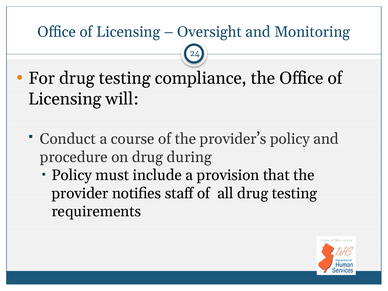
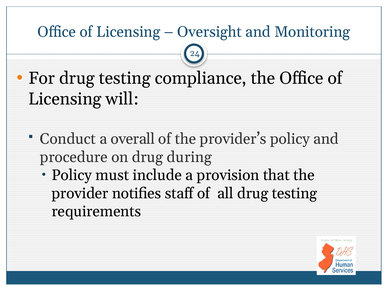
course: course -> overall (133, 139)
